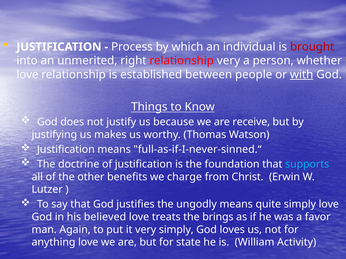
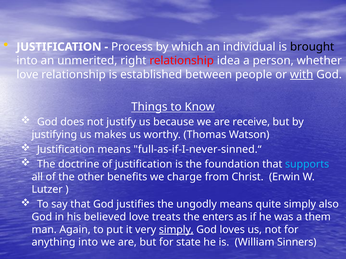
brought colour: red -> black (312, 47)
relationship very: very -> idea (229, 61)
simply love: love -> also (329, 205)
brings: brings -> enters (218, 217)
favor: favor -> them (318, 217)
simply underline: none -> present (176, 230)
anything love: love -> into (88, 243)
Activity: Activity -> Sinners (297, 243)
